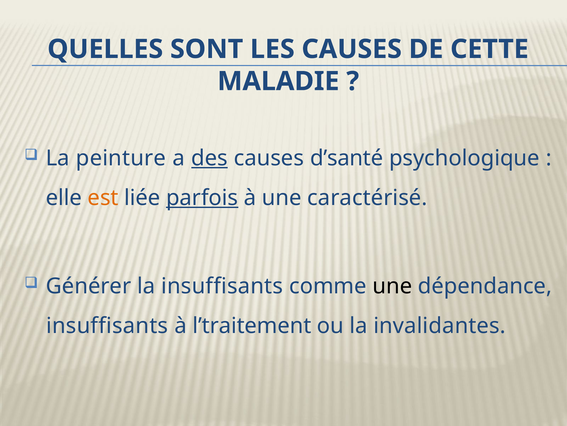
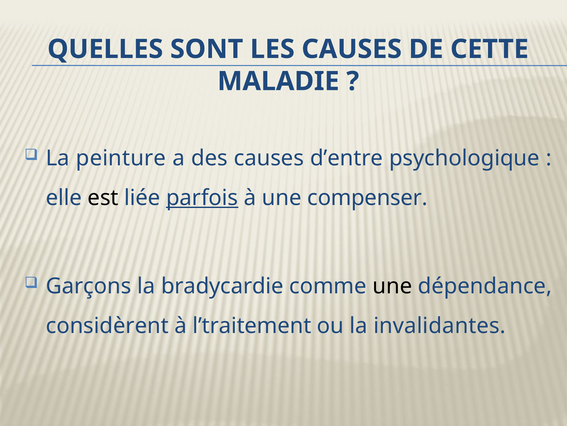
des underline: present -> none (209, 158)
d’santé: d’santé -> d’entre (346, 158)
est colour: orange -> black (103, 198)
caractérisé: caractérisé -> compenser (368, 198)
Générer: Générer -> Garçons (89, 286)
la insuffisants: insuffisants -> bradycardie (222, 286)
insuffisants: insuffisants -> considèrent (107, 325)
